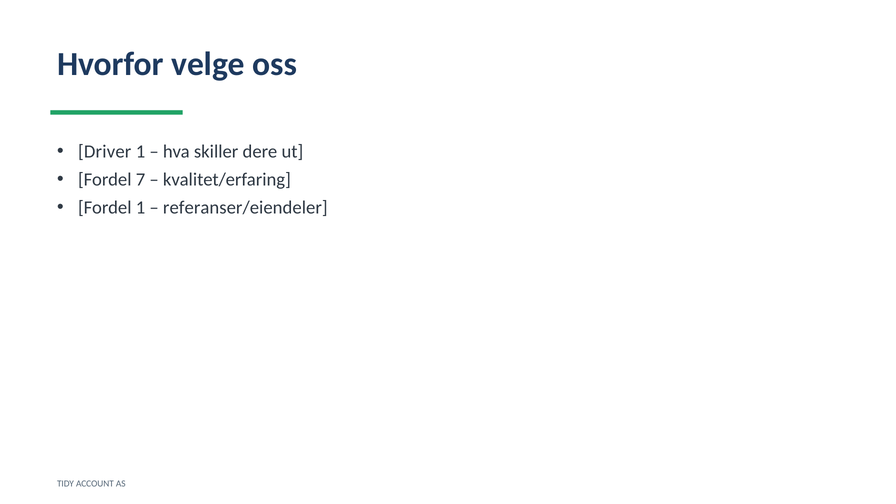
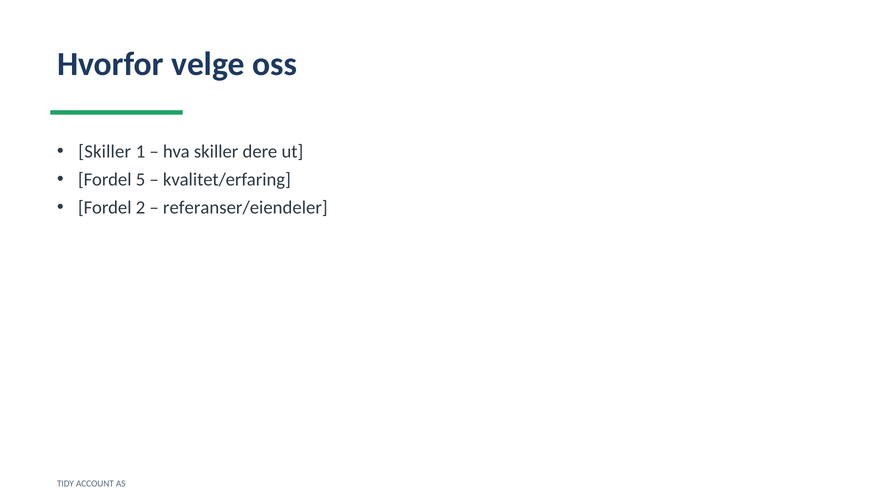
Driver: Driver -> Skiller (105, 152)
7: 7 -> 5 (141, 180)
Fordel 1: 1 -> 2 (141, 208)
